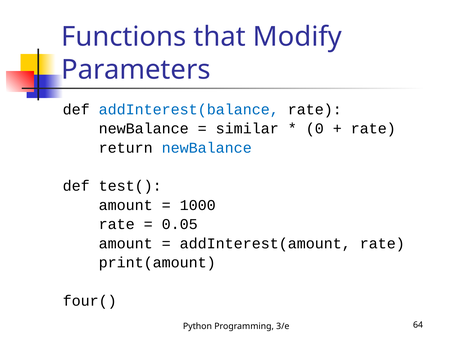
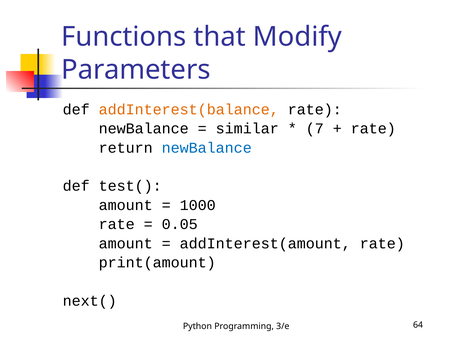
addInterest(balance colour: blue -> orange (189, 110)
0: 0 -> 7 (315, 129)
four(: four( -> next( (90, 301)
